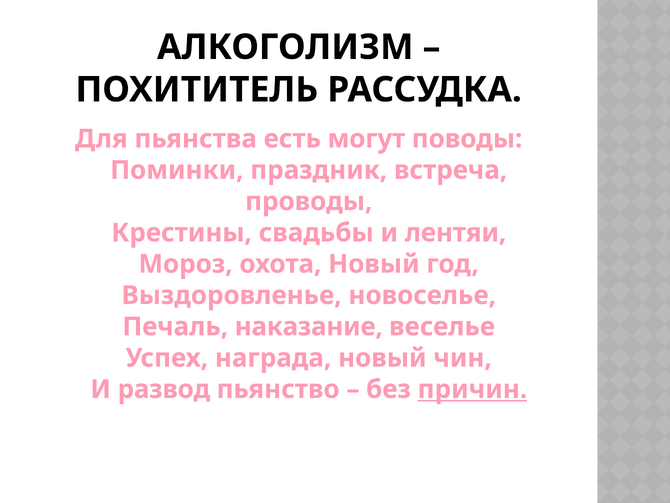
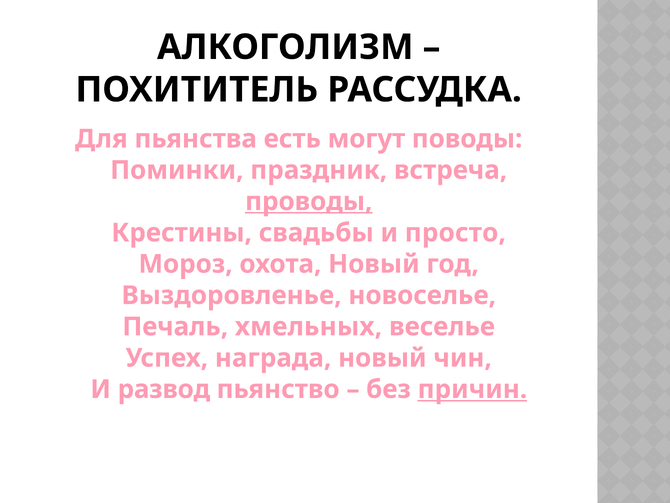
проводы underline: none -> present (309, 201)
лентяи: лентяи -> просто (455, 233)
наказание: наказание -> хмельных (308, 326)
